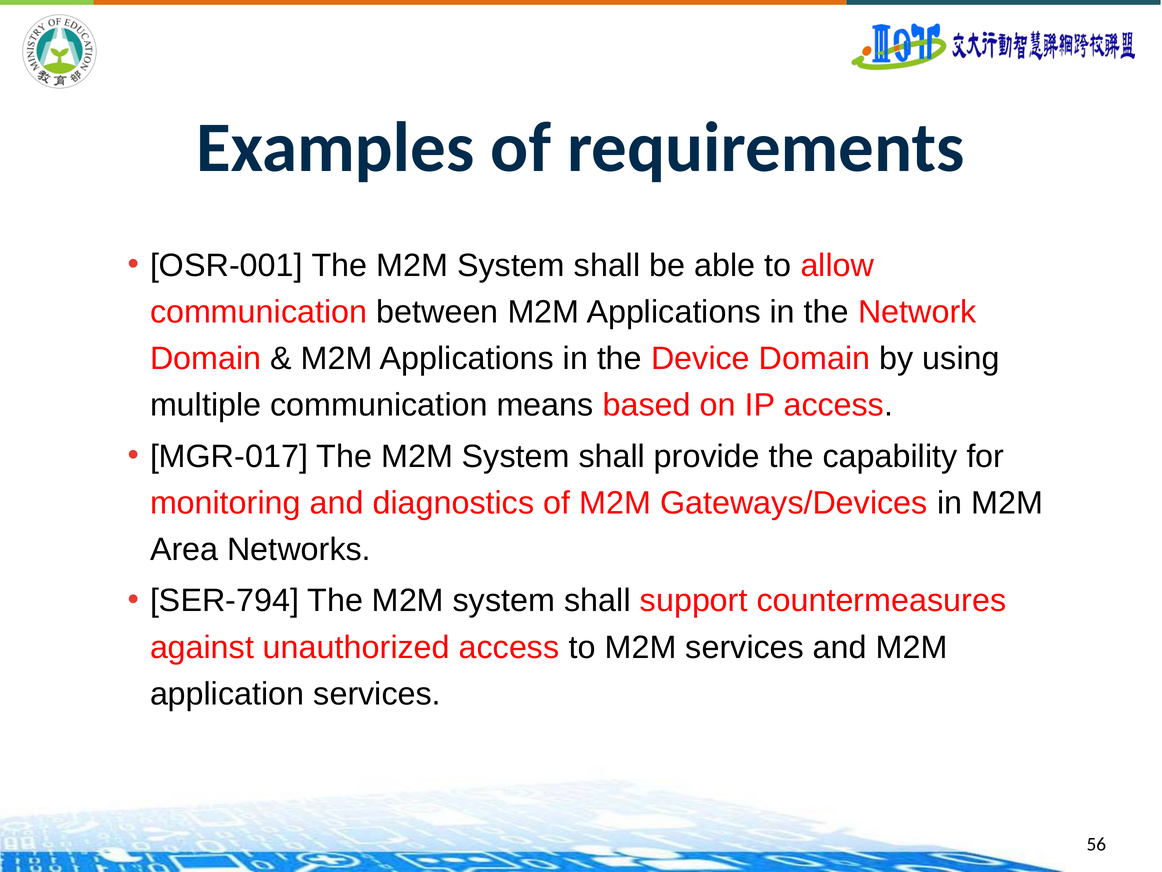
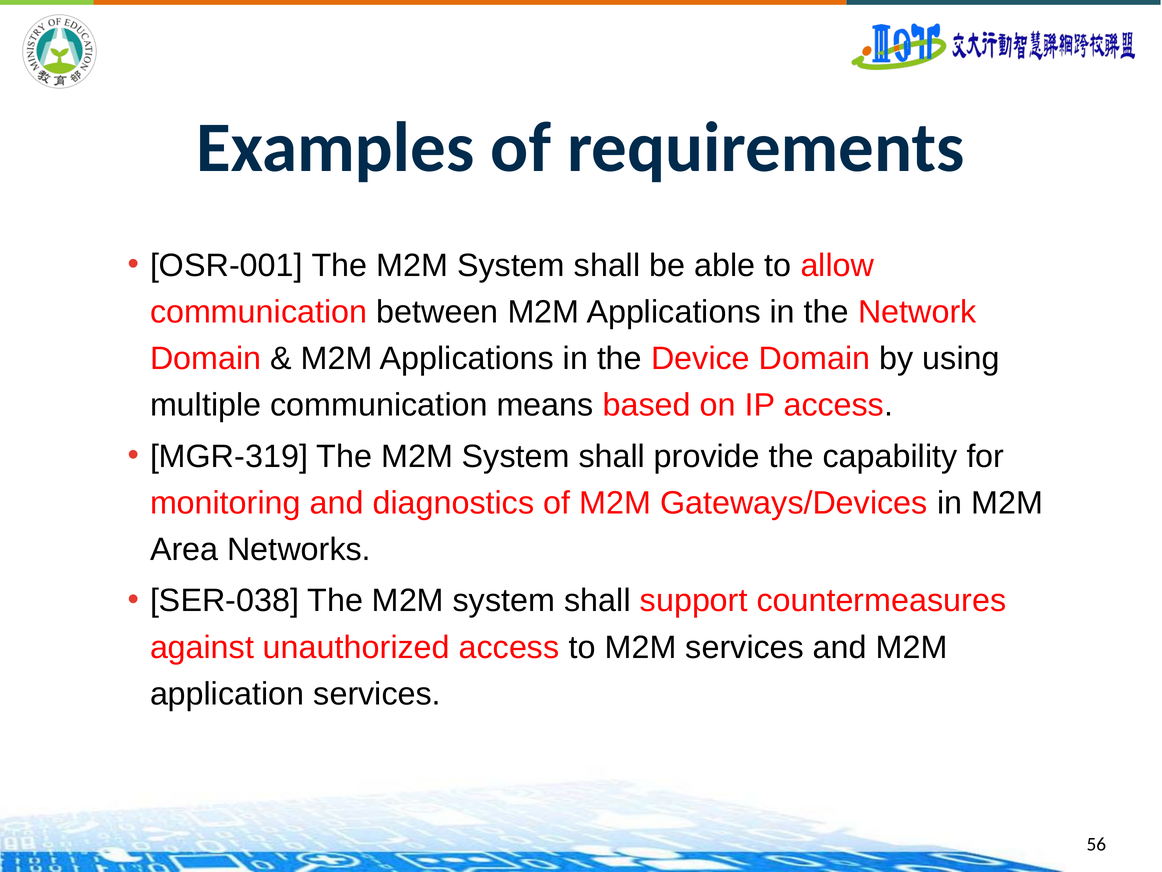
MGR-017: MGR-017 -> MGR-319 (229, 456)
SER-794: SER-794 -> SER-038 (225, 600)
